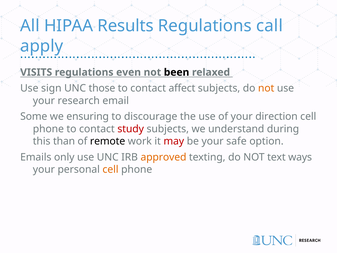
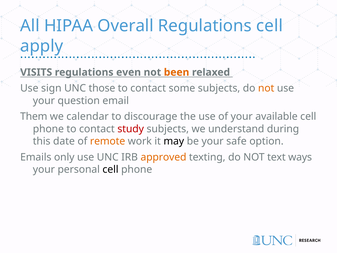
Results: Results -> Overall (126, 26)
Regulations call: call -> cell (269, 26)
been colour: black -> orange (177, 72)
affect: affect -> some (182, 88)
research: research -> question (79, 101)
Some: Some -> Them (34, 116)
ensuring: ensuring -> calendar (88, 116)
direction: direction -> available (276, 116)
than: than -> date (64, 141)
remote colour: black -> orange (108, 141)
may colour: red -> black (174, 141)
cell colour: orange -> black (110, 169)
